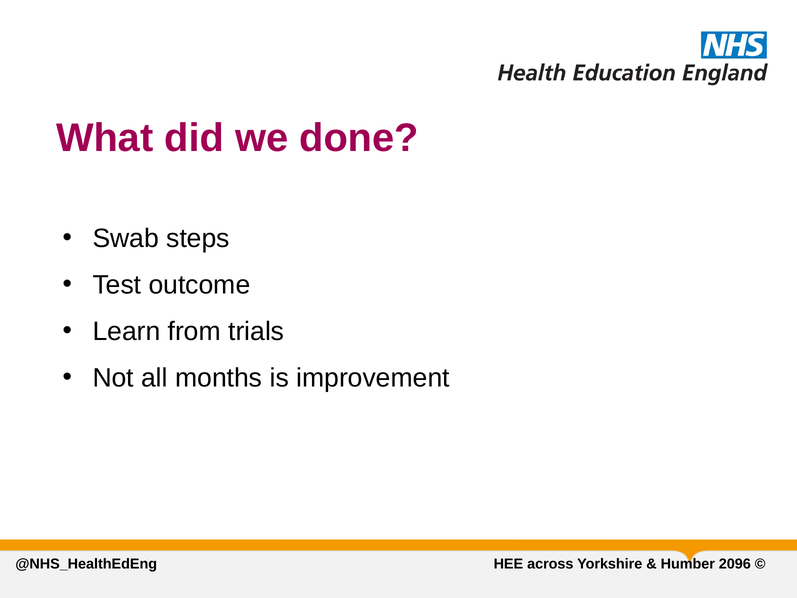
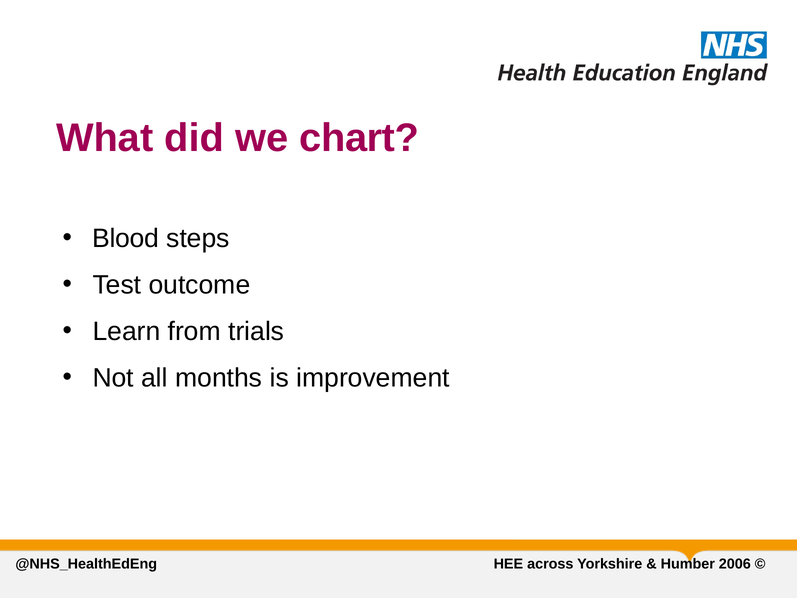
done: done -> chart (359, 138)
Swab: Swab -> Blood (126, 238)
2096: 2096 -> 2006 (735, 564)
